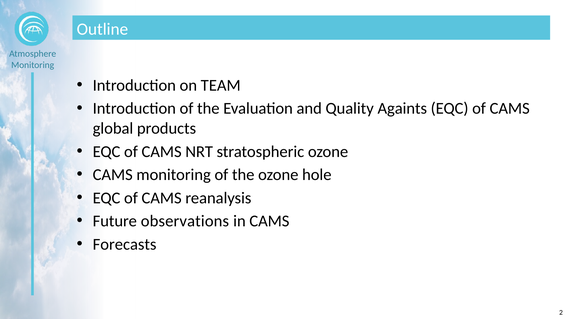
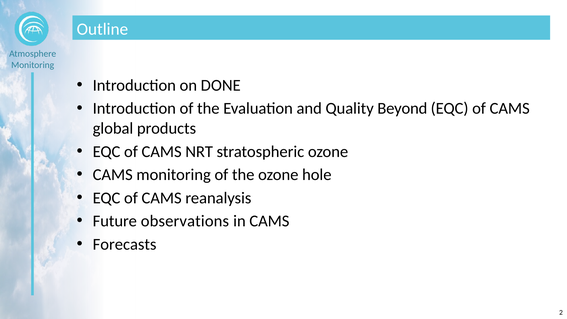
TEAM: TEAM -> DONE (221, 85)
Againts: Againts -> Beyond (402, 109)
